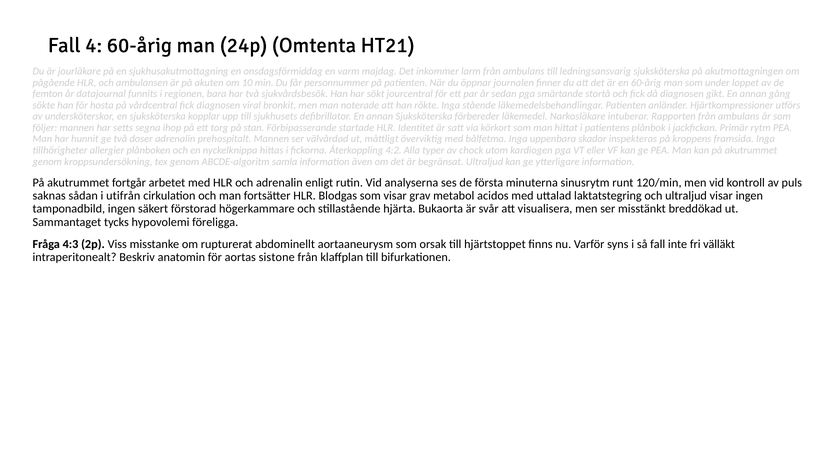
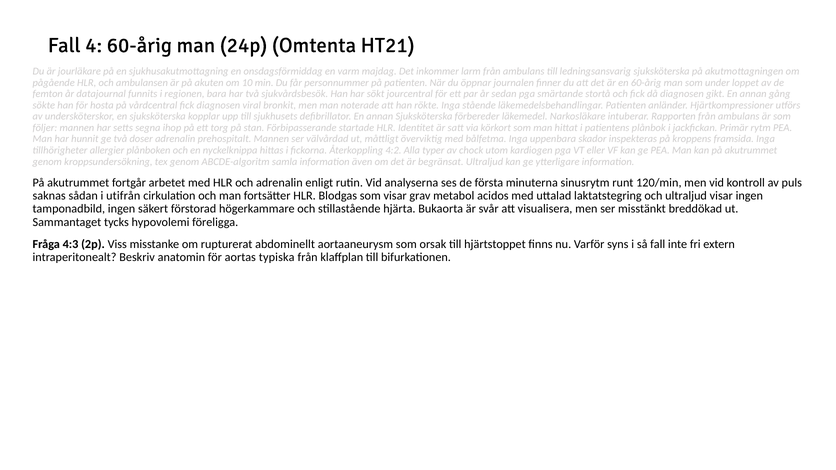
välläkt: välläkt -> extern (719, 244)
sistone: sistone -> typiska (277, 257)
